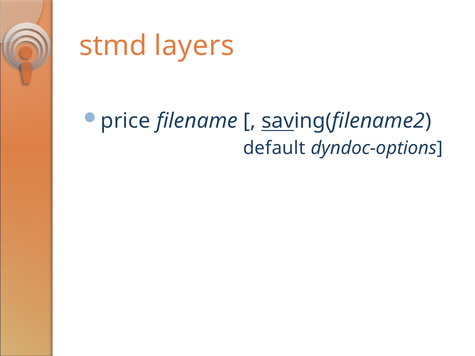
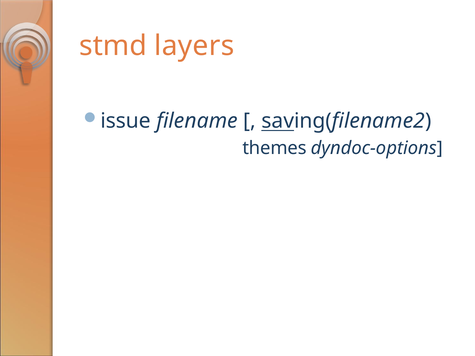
price: price -> issue (126, 121)
default: default -> themes (274, 148)
